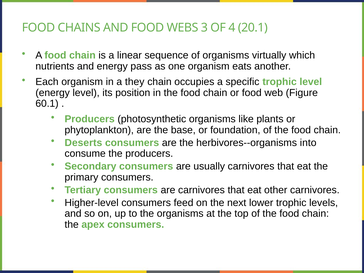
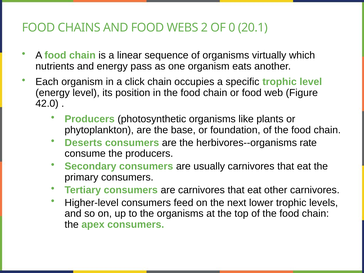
3: 3 -> 2 (204, 28)
4: 4 -> 0 (232, 28)
they: they -> click (135, 82)
60.1: 60.1 -> 42.0 (47, 104)
into: into -> rate (308, 143)
